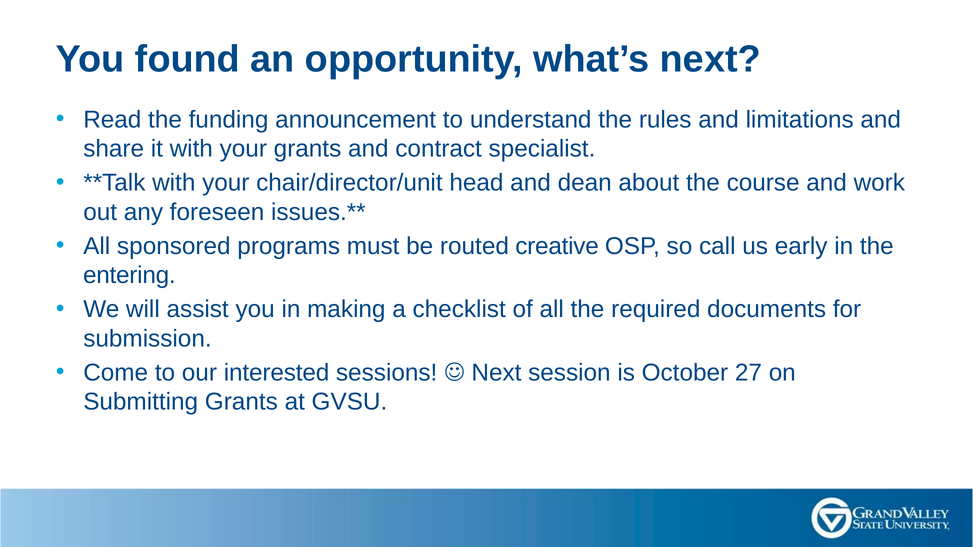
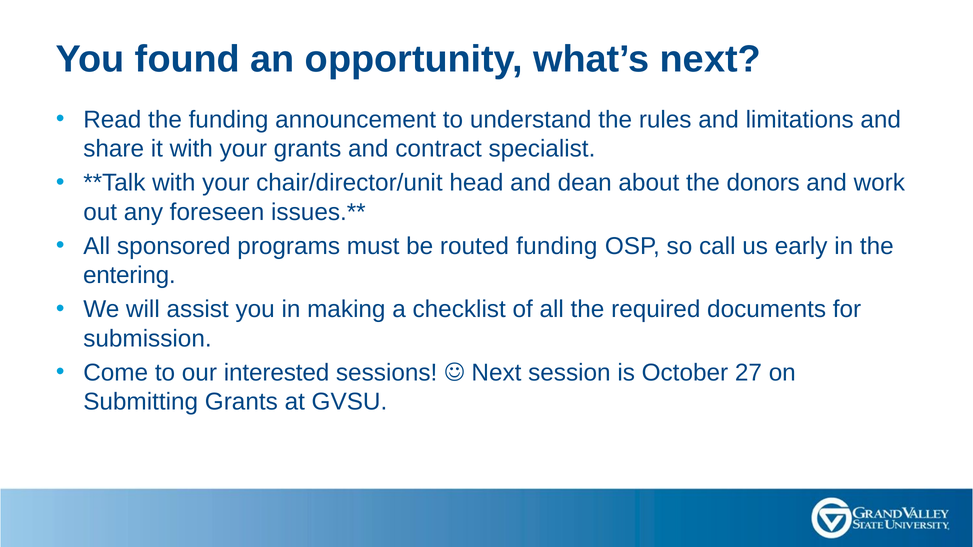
course: course -> donors (763, 183)
routed creative: creative -> funding (557, 246)
